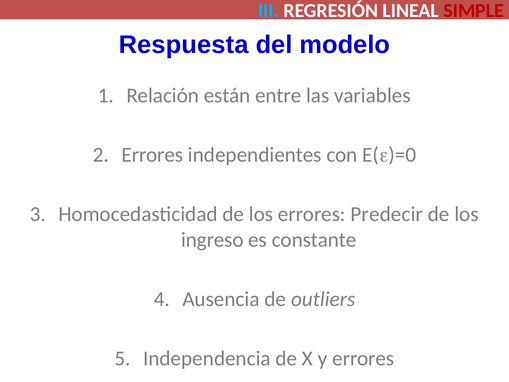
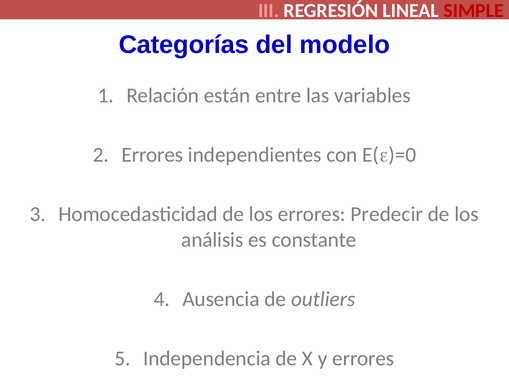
III colour: light blue -> pink (269, 11)
Respuesta: Respuesta -> Categorías (184, 45)
ingreso: ingreso -> análisis (212, 240)
